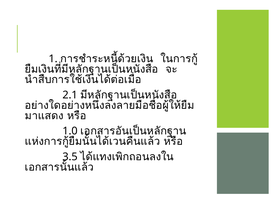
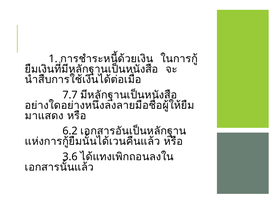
2.1: 2.1 -> 7.7 (70, 95)
1.0: 1.0 -> 6.2 (70, 131)
3.5: 3.5 -> 3.6 (70, 157)
